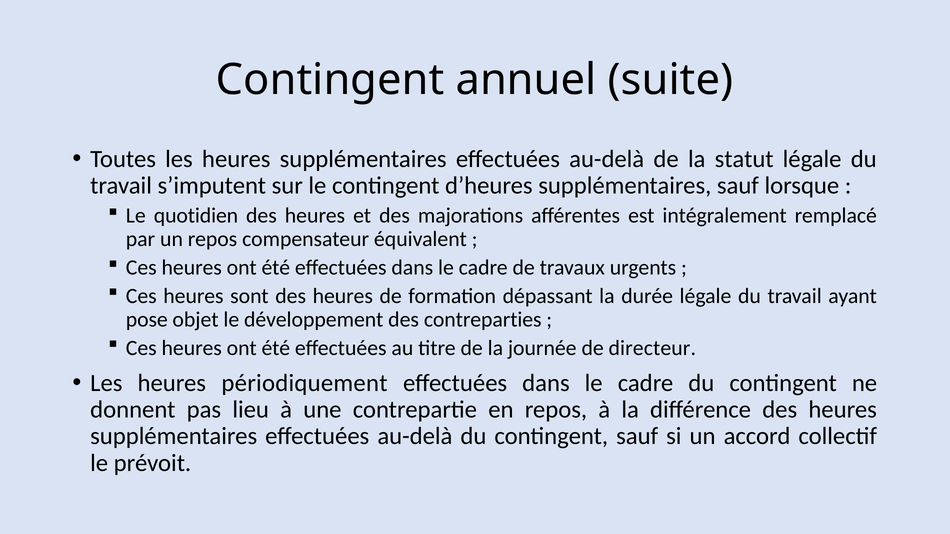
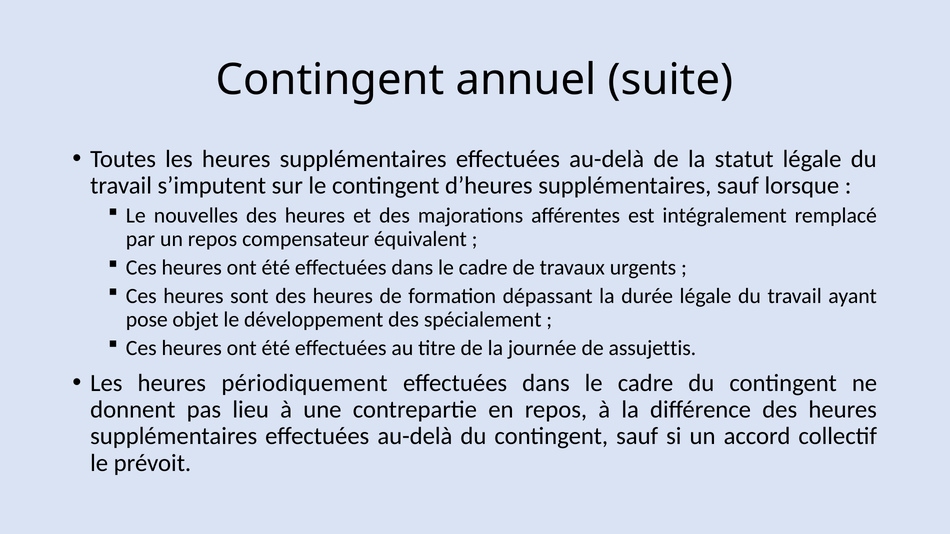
quotidien: quotidien -> nouvelles (196, 216)
contreparties: contreparties -> spécialement (483, 320)
directeur: directeur -> assujettis (652, 348)
